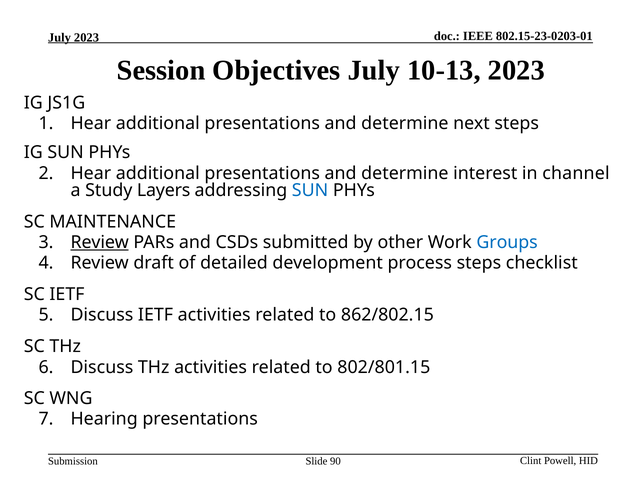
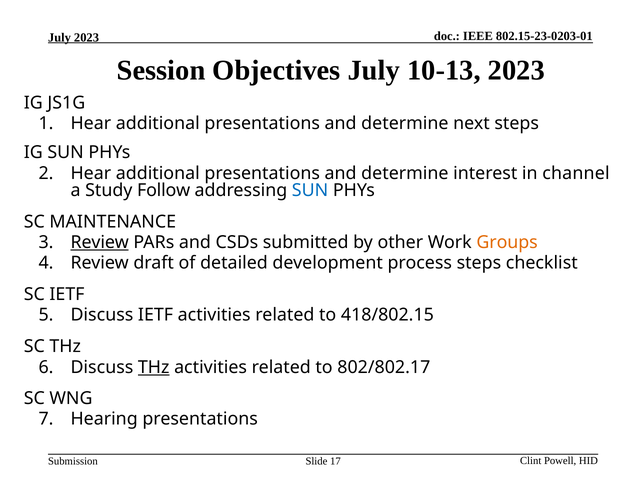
Layers: Layers -> Follow (164, 190)
Groups colour: blue -> orange (507, 242)
862/802.15: 862/802.15 -> 418/802.15 (387, 315)
THz underline: none -> present (154, 367)
802/801.15: 802/801.15 -> 802/802.17 (384, 367)
90: 90 -> 17 (335, 461)
